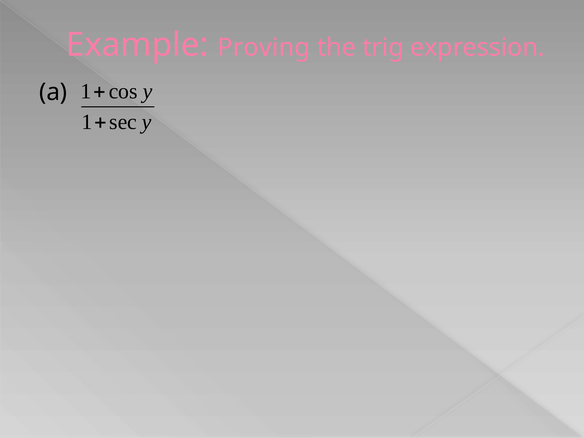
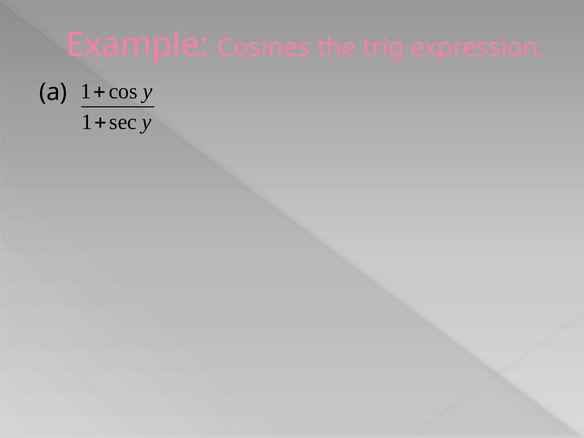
Proving: Proving -> Cosines (264, 48)
